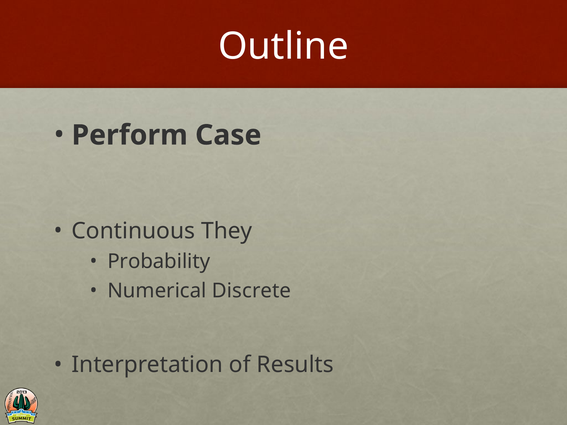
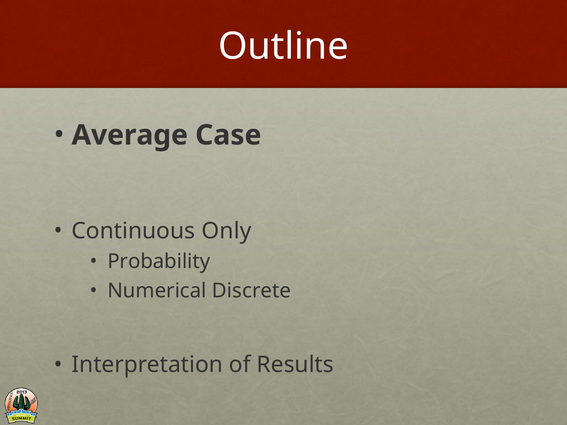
Perform: Perform -> Average (130, 135)
They: They -> Only (226, 231)
